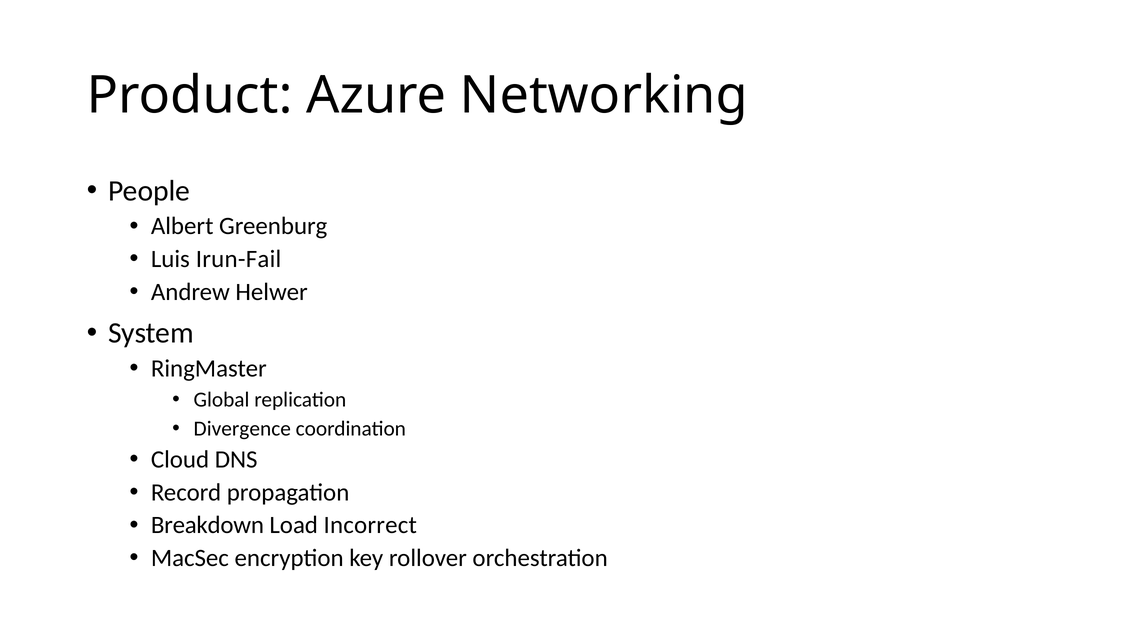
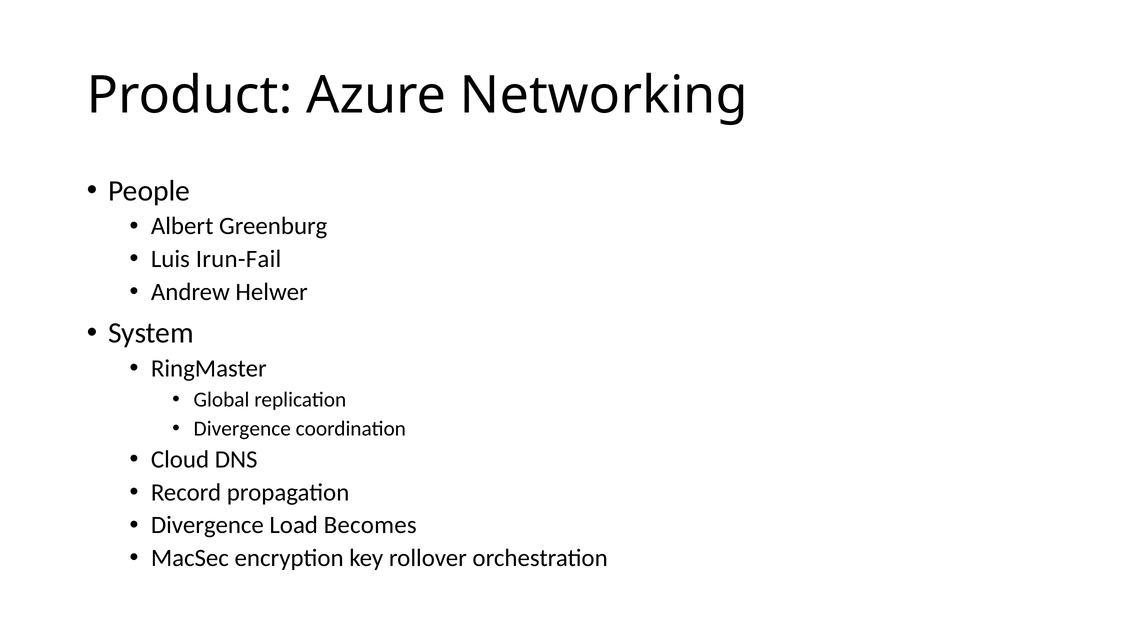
Breakdown: Breakdown -> Divergence (207, 525)
Incorrect: Incorrect -> Becomes (370, 525)
